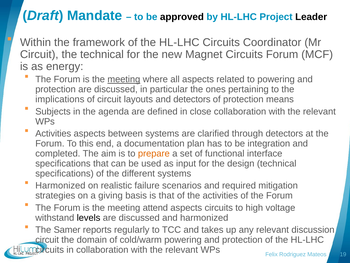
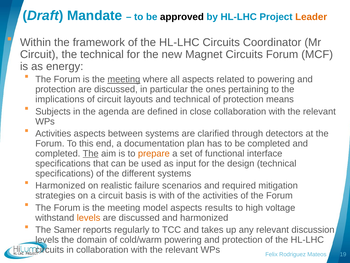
Leader colour: black -> orange (311, 17)
and detectors: detectors -> technical (192, 99)
be integration: integration -> completed (269, 143)
The underline: none -> present (91, 153)
a giving: giving -> circuit (111, 195)
is that: that -> with (167, 195)
attend: attend -> model (155, 207)
aspects circuits: circuits -> results (219, 207)
levels colour: black -> orange (89, 217)
circuit: circuit -> levels (47, 239)
